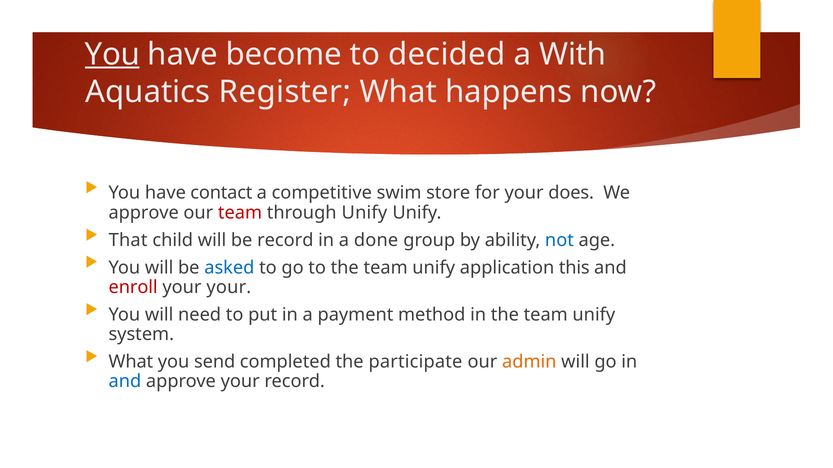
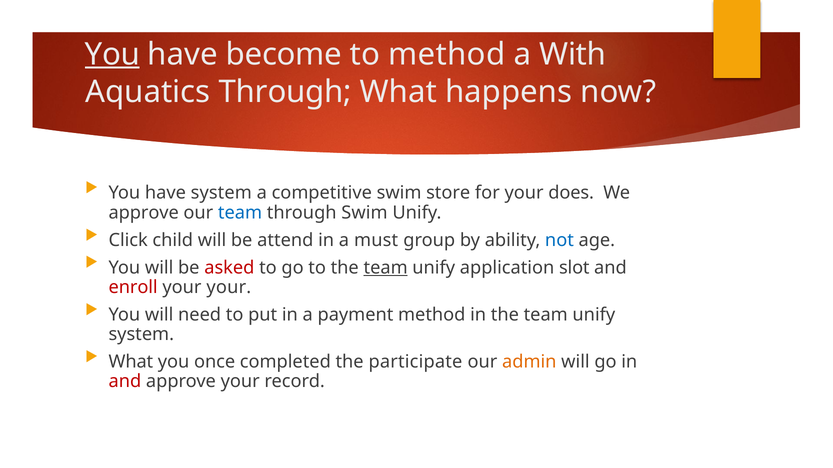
to decided: decided -> method (447, 54)
Aquatics Register: Register -> Through (285, 92)
have contact: contact -> system (221, 193)
team colour: red -> blue (240, 213)
through Unify: Unify -> Swim (364, 213)
That: That -> Click (128, 240)
be record: record -> attend (285, 240)
done: done -> must (376, 240)
asked colour: blue -> red (229, 268)
team underline: none -> present (386, 268)
this: this -> slot (574, 268)
send: send -> once (215, 362)
and colour: blue -> red (125, 382)
